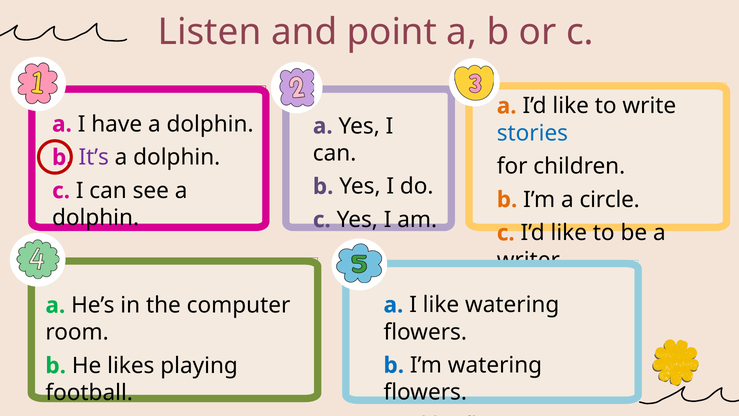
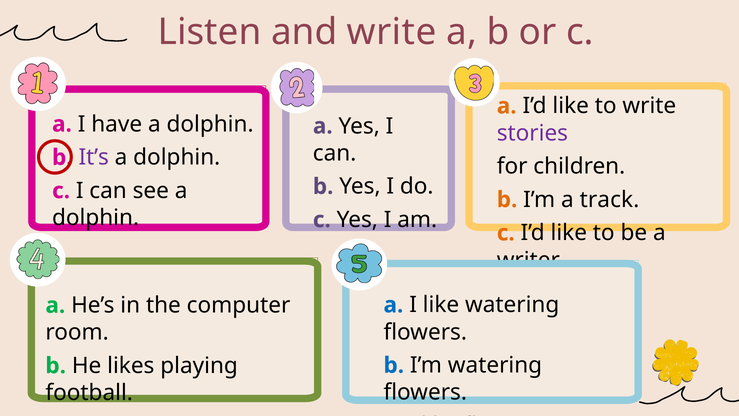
and point: point -> write (392, 32)
stories colour: blue -> purple (532, 133)
circle: circle -> track (609, 200)
